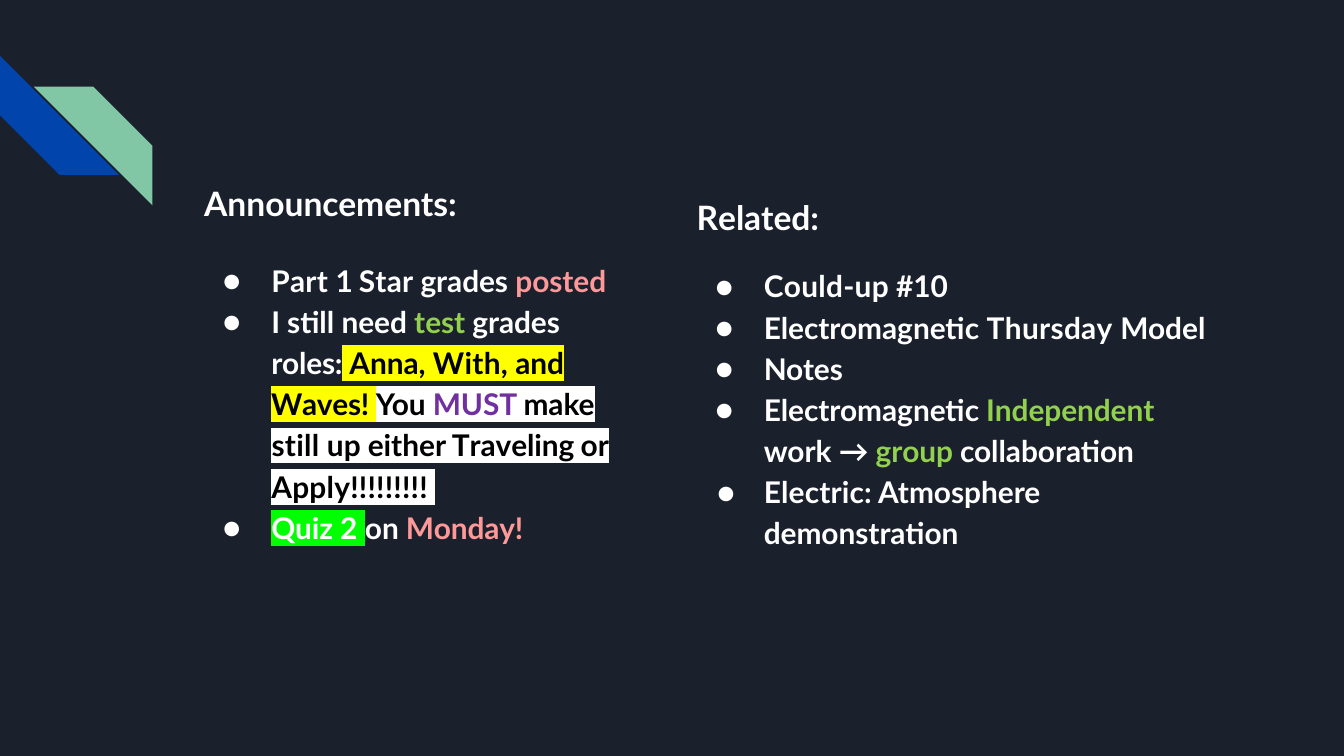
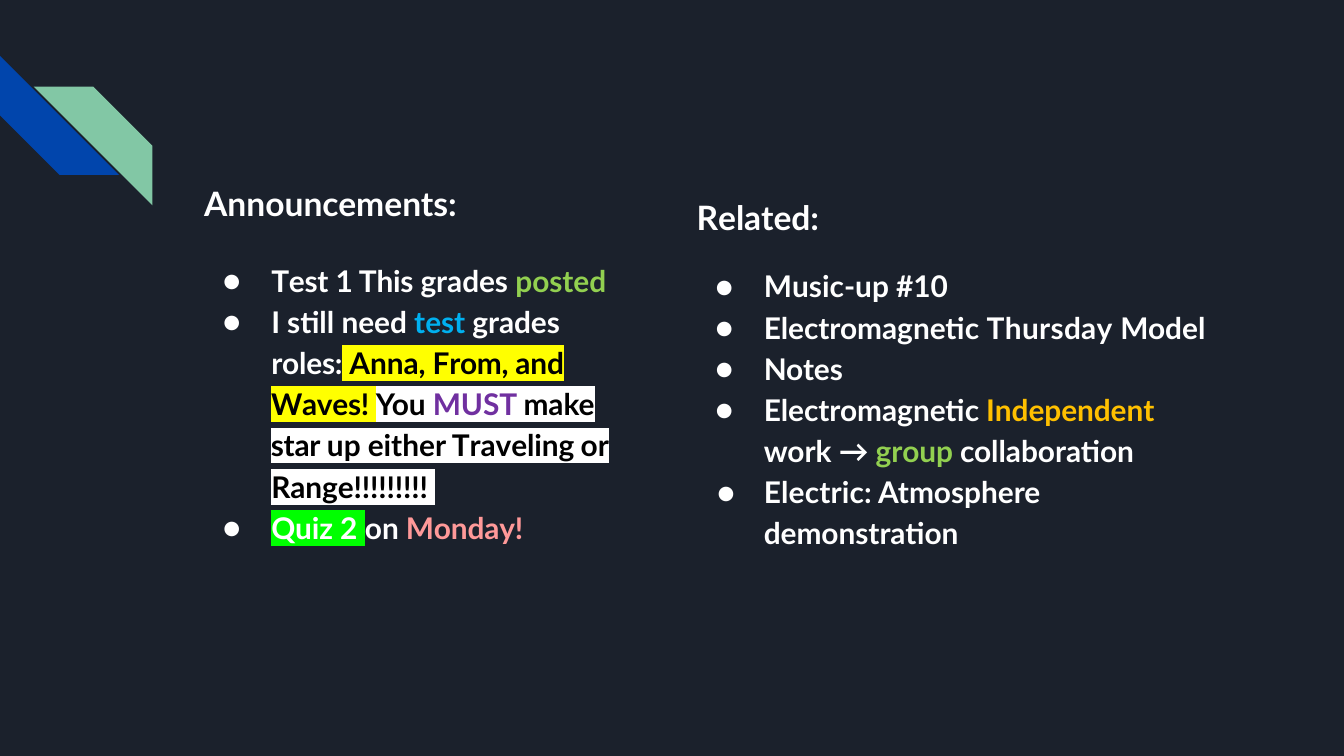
Part: Part -> Test (300, 282)
Star: Star -> This (386, 282)
posted colour: pink -> light green (561, 282)
Could-up: Could-up -> Music-up (826, 288)
test colour: light green -> light blue (440, 324)
With: With -> From (471, 365)
Independent colour: light green -> yellow (1070, 412)
still: still -> star (296, 447)
Apply: Apply -> Range (350, 488)
